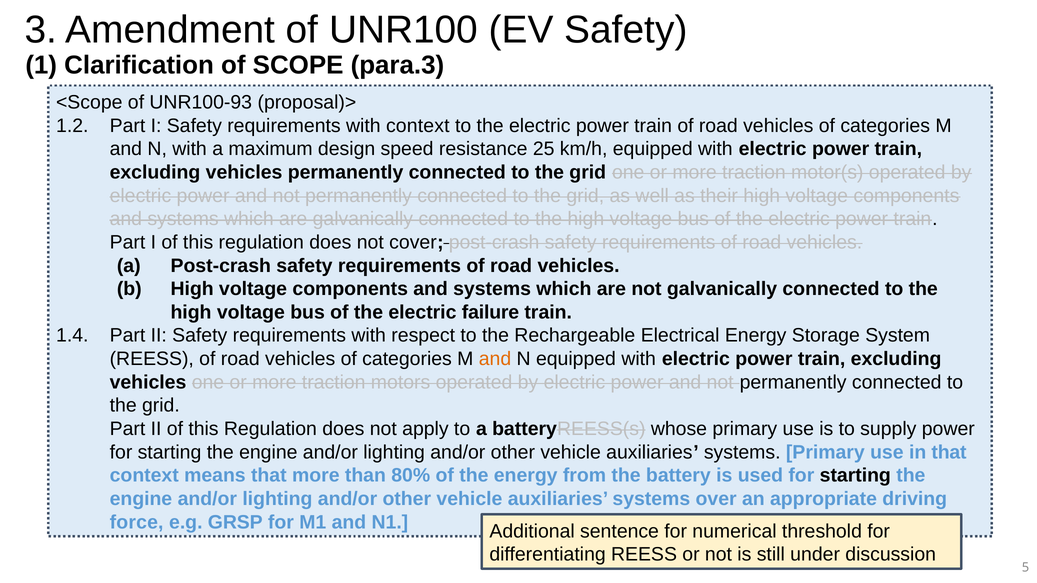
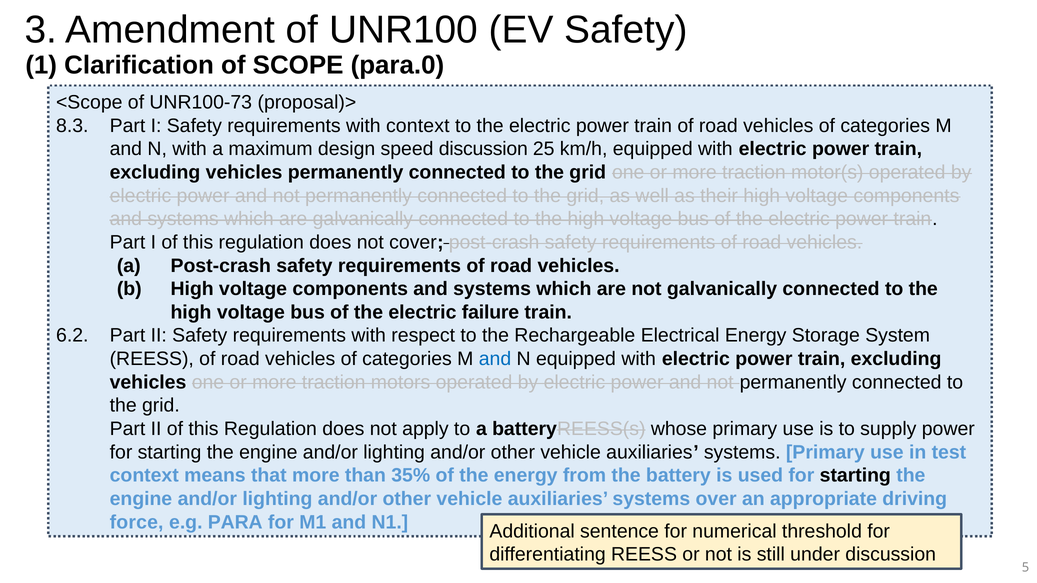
para.3: para.3 -> para.0 (397, 65)
UNR100-93: UNR100-93 -> UNR100-73 (201, 102)
1.2: 1.2 -> 8.3 (72, 126)
speed resistance: resistance -> discussion (483, 149)
1.4: 1.4 -> 6.2 (72, 336)
and colour: orange -> blue (495, 359)
in that: that -> test (949, 452)
80%: 80% -> 35% (411, 476)
GRSP: GRSP -> PARA (235, 522)
